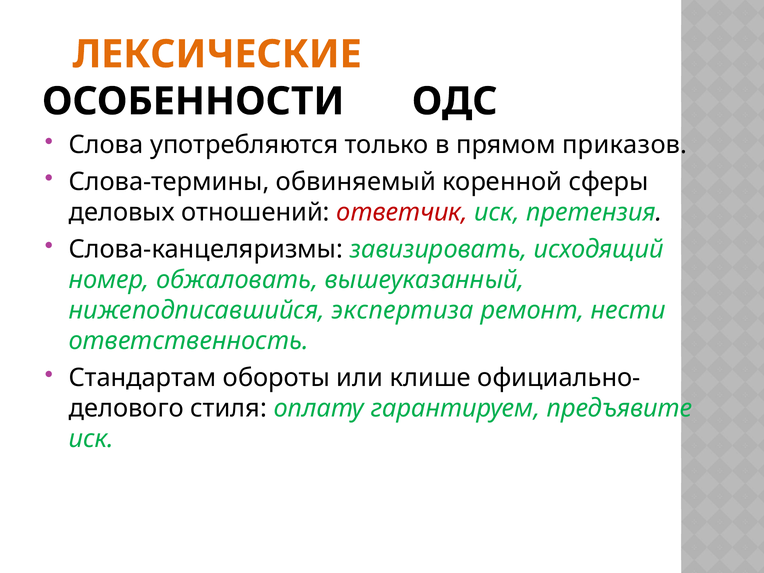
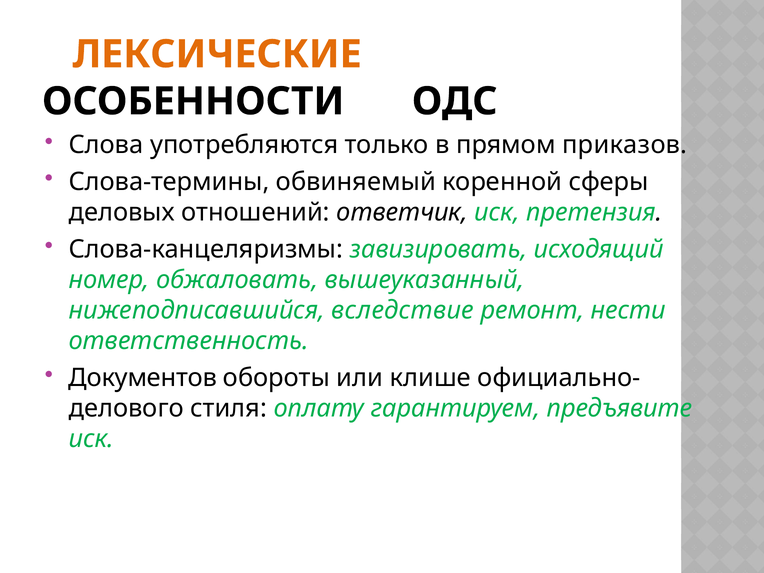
ответчик colour: red -> black (402, 212)
экспертиза: экспертиза -> вследствие (403, 310)
Стандартам: Стандартам -> Документов (143, 378)
